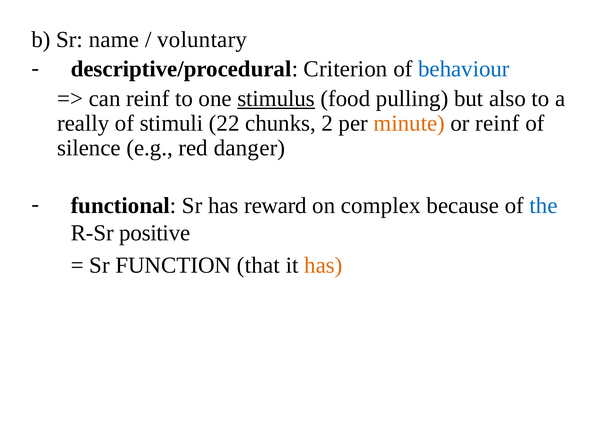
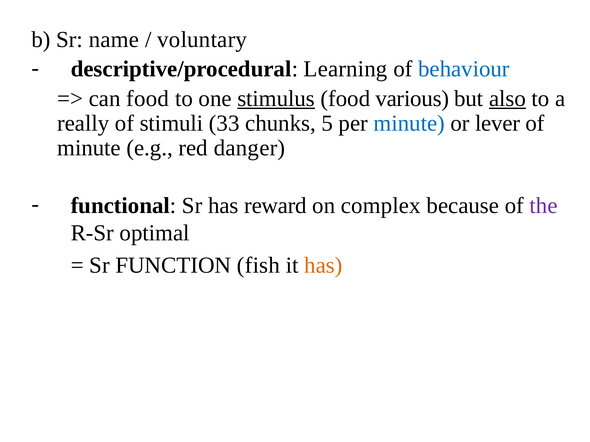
Criterion: Criterion -> Learning (346, 69)
can reinf: reinf -> food (148, 99)
pulling: pulling -> various (412, 99)
also underline: none -> present (507, 99)
22: 22 -> 33 (224, 123)
2: 2 -> 5 (327, 123)
minute colour: orange -> blue (409, 123)
or reinf: reinf -> lever (498, 123)
silence: silence -> minute (89, 148)
the colour: blue -> purple (544, 206)
positive: positive -> optimal (155, 233)
that: that -> fish (258, 265)
